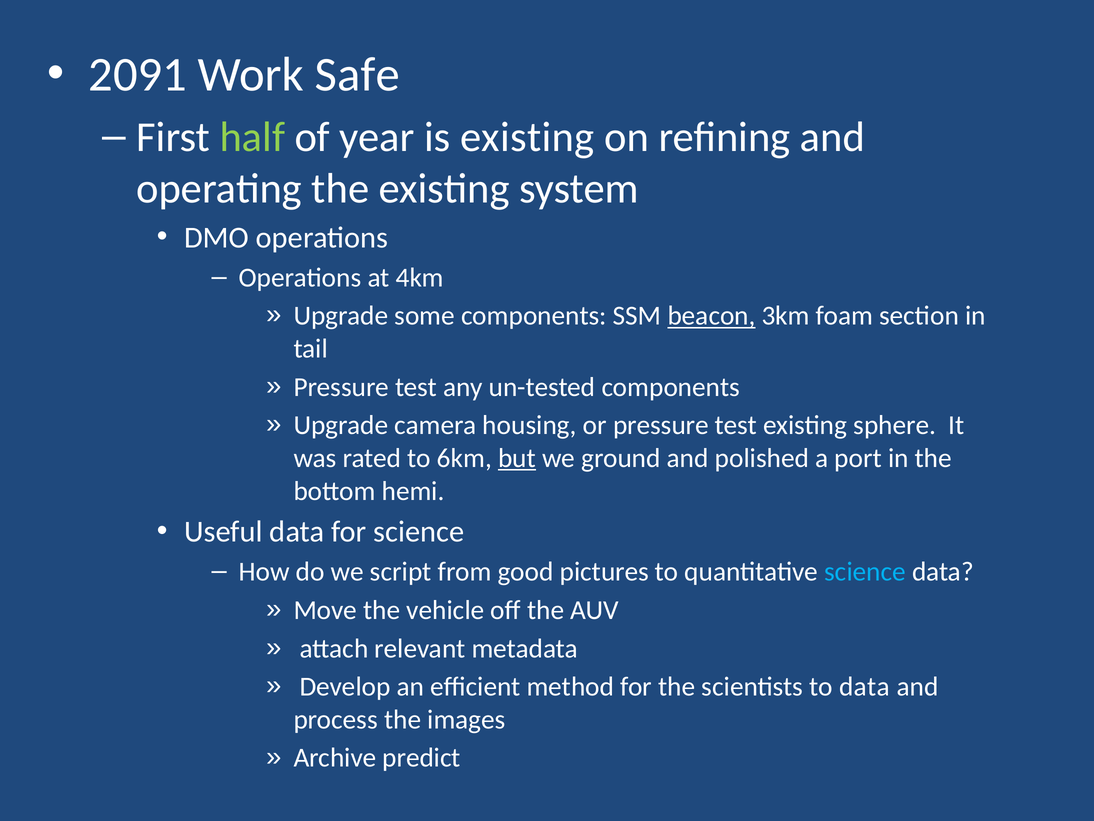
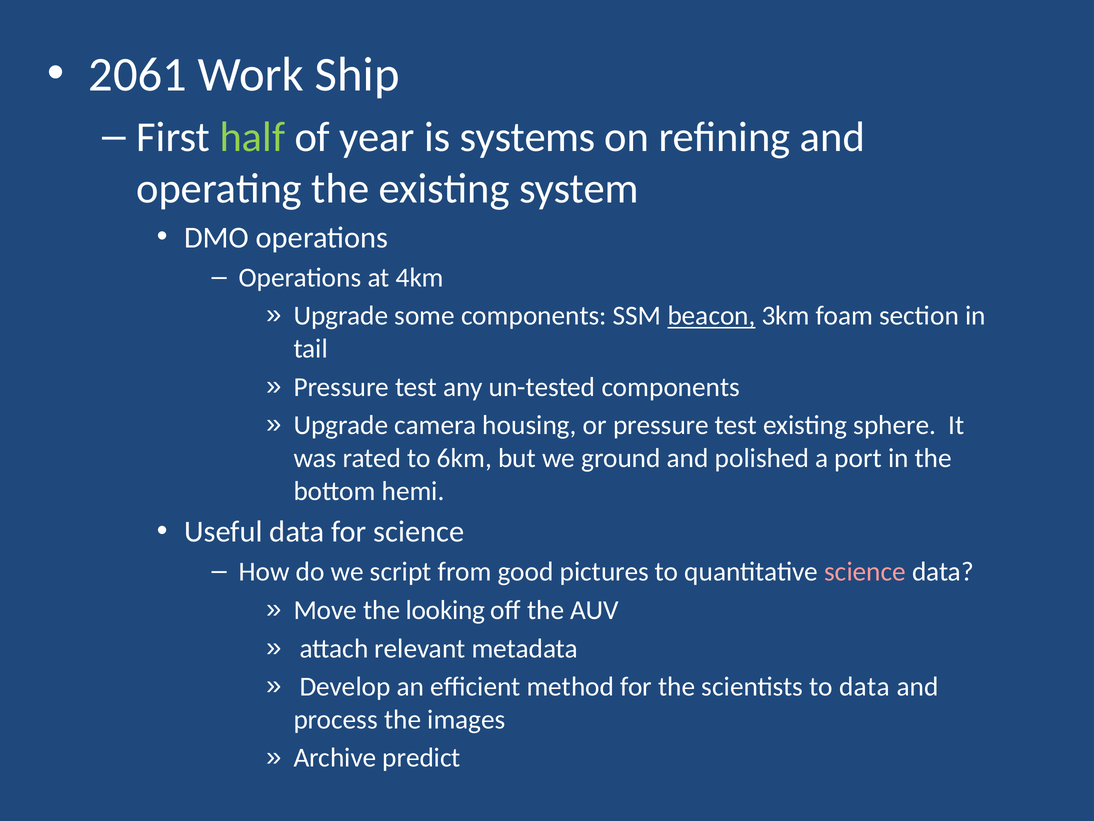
2091: 2091 -> 2061 (138, 75)
Safe: Safe -> Ship (357, 75)
is existing: existing -> systems (528, 137)
but underline: present -> none (517, 458)
science colour: light blue -> pink (865, 572)
vehicle: vehicle -> looking (446, 610)
